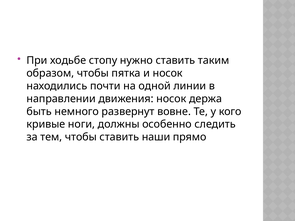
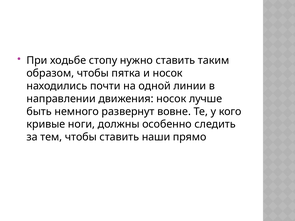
держа: держа -> лучше (206, 99)
